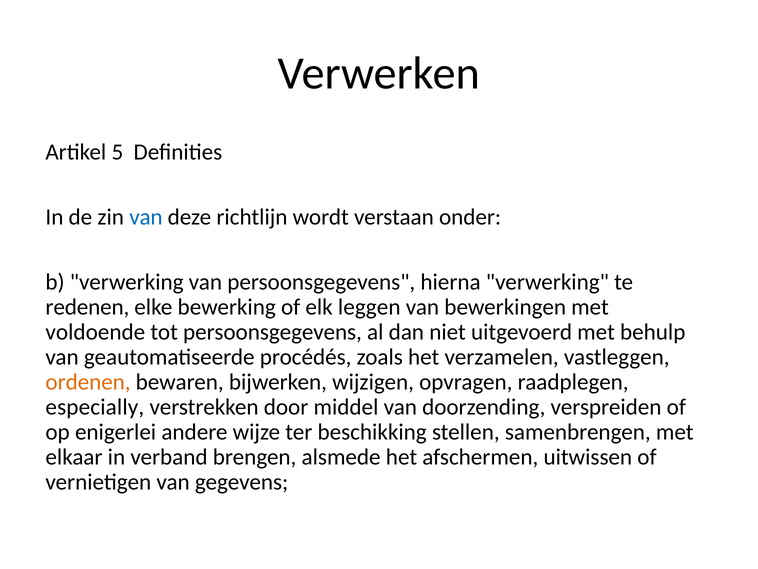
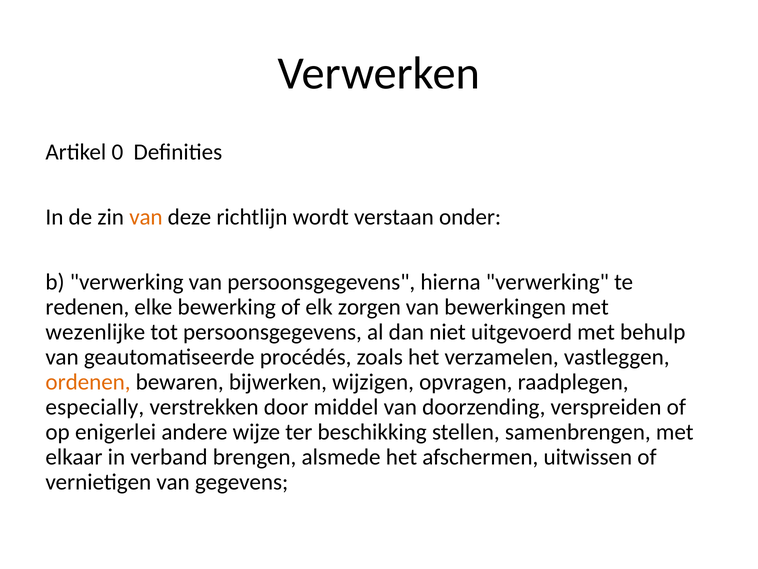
5: 5 -> 0 (117, 152)
van colour: blue -> orange (146, 217)
leggen: leggen -> zorgen (369, 307)
voldoende: voldoende -> wezenlijke (95, 332)
